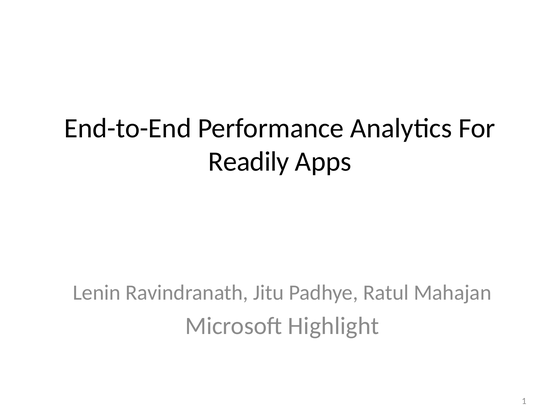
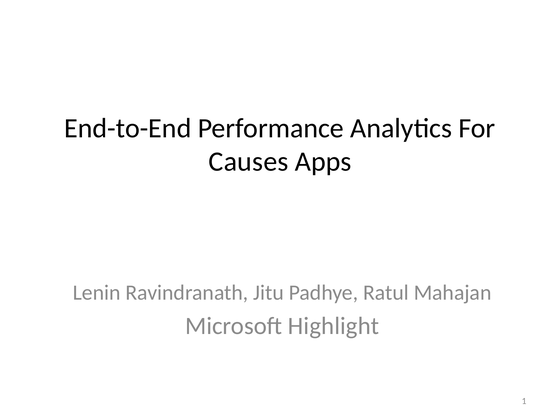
Readily: Readily -> Causes (249, 162)
